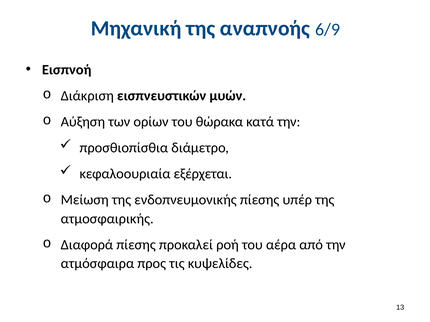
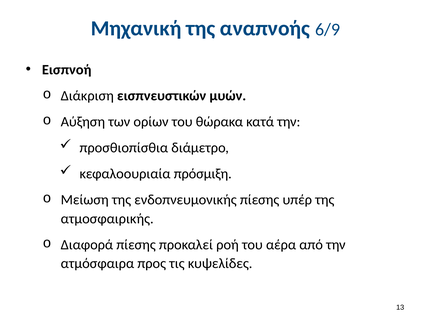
εξέρχεται: εξέρχεται -> πρόσμιξη (203, 174)
